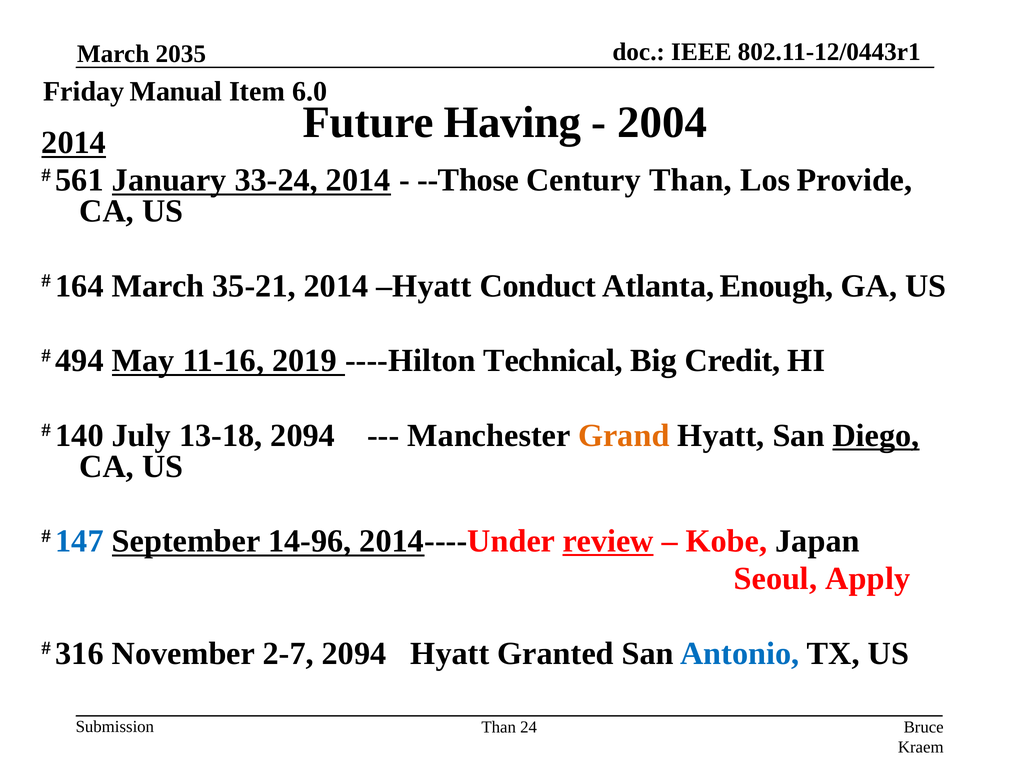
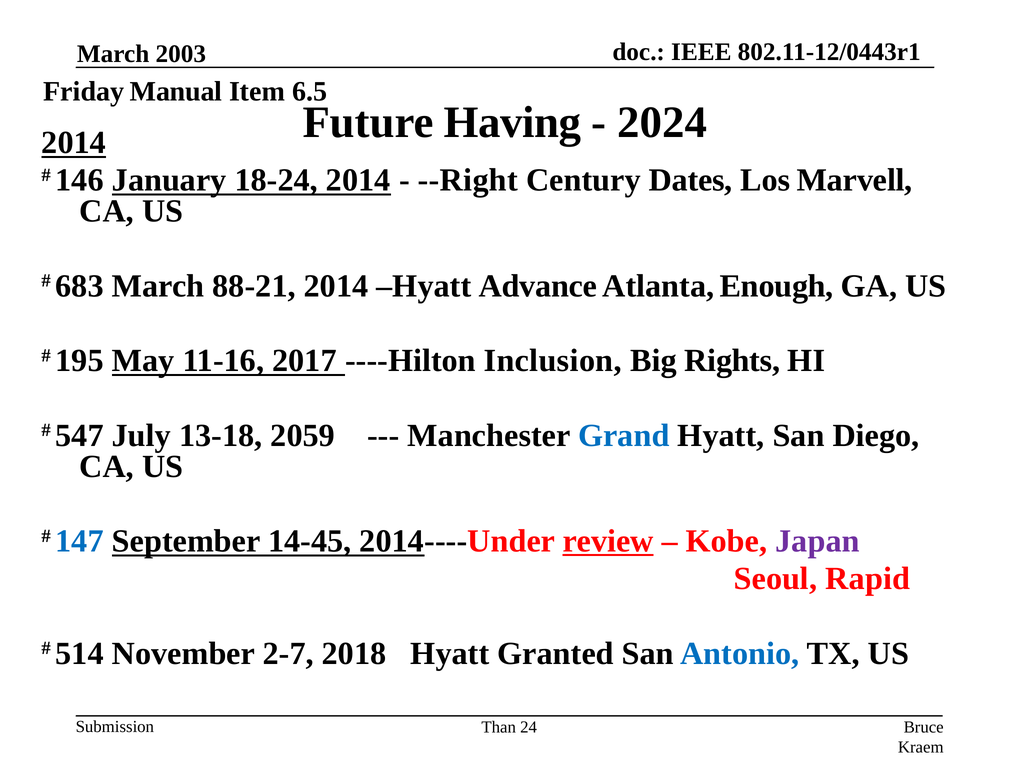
2035: 2035 -> 2003 (181, 54)
6.0: 6.0 -> 6.5 (310, 91)
2004: 2004 -> 2024 (662, 122)
561: 561 -> 146 (80, 180)
33-24: 33-24 -> 18-24 (276, 180)
--Those: --Those -> --Right (468, 180)
Century Than: Than -> Dates (691, 180)
Provide: Provide -> Marvell (855, 180)
164: 164 -> 683 (80, 286)
35-21: 35-21 -> 88-21 (254, 286)
Conduct: Conduct -> Advance (538, 286)
494: 494 -> 195 (80, 360)
2019: 2019 -> 2017 (304, 360)
Technical: Technical -> Inclusion (553, 360)
Credit: Credit -> Rights (732, 360)
140: 140 -> 547 (80, 435)
13-18 2094: 2094 -> 2059 (303, 435)
Grand colour: orange -> blue (624, 435)
Diego underline: present -> none (876, 435)
14-96: 14-96 -> 14-45 (310, 541)
Japan colour: black -> purple (817, 541)
Apply: Apply -> Rapid (868, 578)
316: 316 -> 514 (80, 653)
2-7 2094: 2094 -> 2018 (354, 653)
